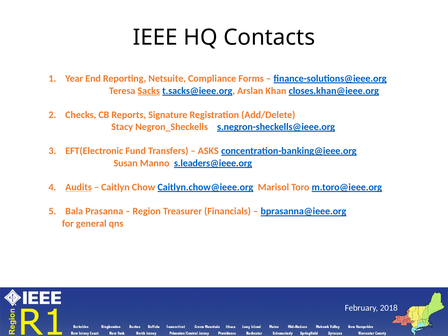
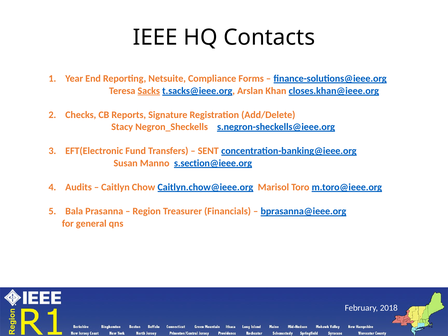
ASKS: ASKS -> SENT (208, 151)
s.leaders@ieee.org: s.leaders@ieee.org -> s.section@ieee.org (213, 163)
Audits underline: present -> none (79, 187)
